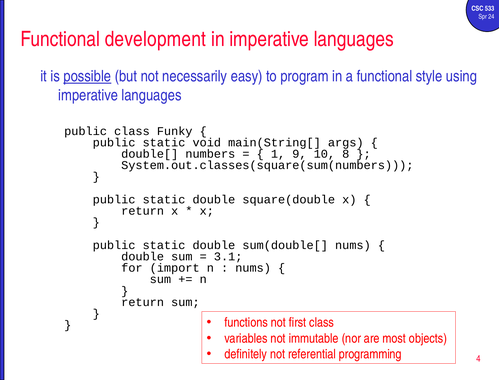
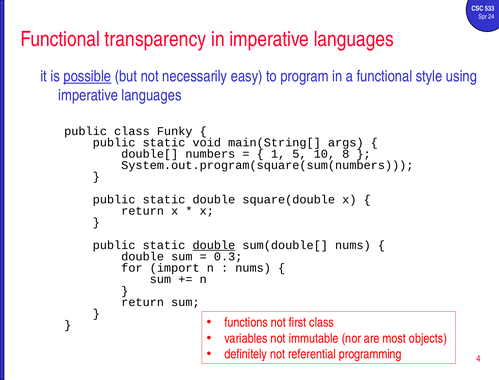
development: development -> transparency (155, 39)
9: 9 -> 5 (299, 154)
System.out.classes(square(sum(numbers: System.out.classes(square(sum(numbers -> System.out.program(square(sum(numbers (267, 165)
double underline: none -> present (214, 245)
3.1: 3.1 -> 0.3 (228, 257)
